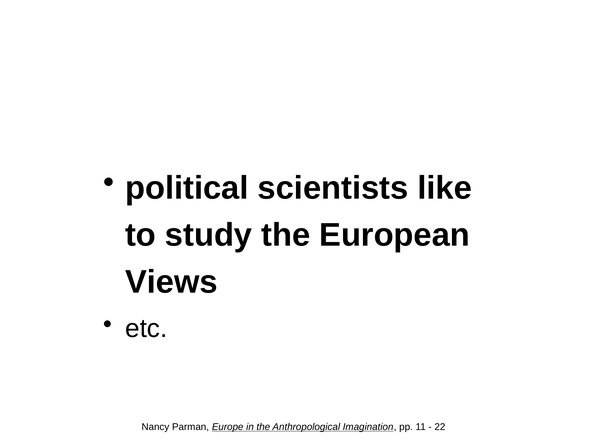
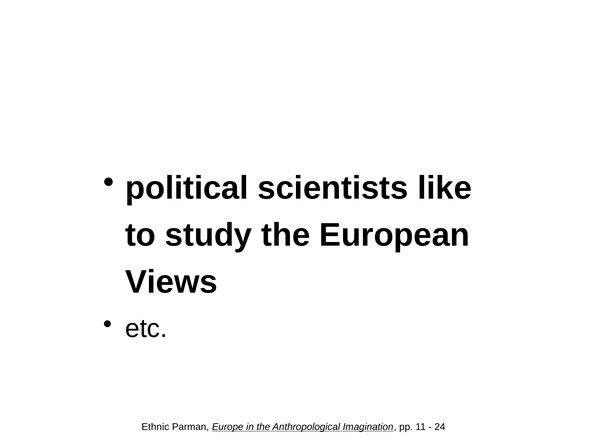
Nancy: Nancy -> Ethnic (155, 427)
22: 22 -> 24 (440, 427)
